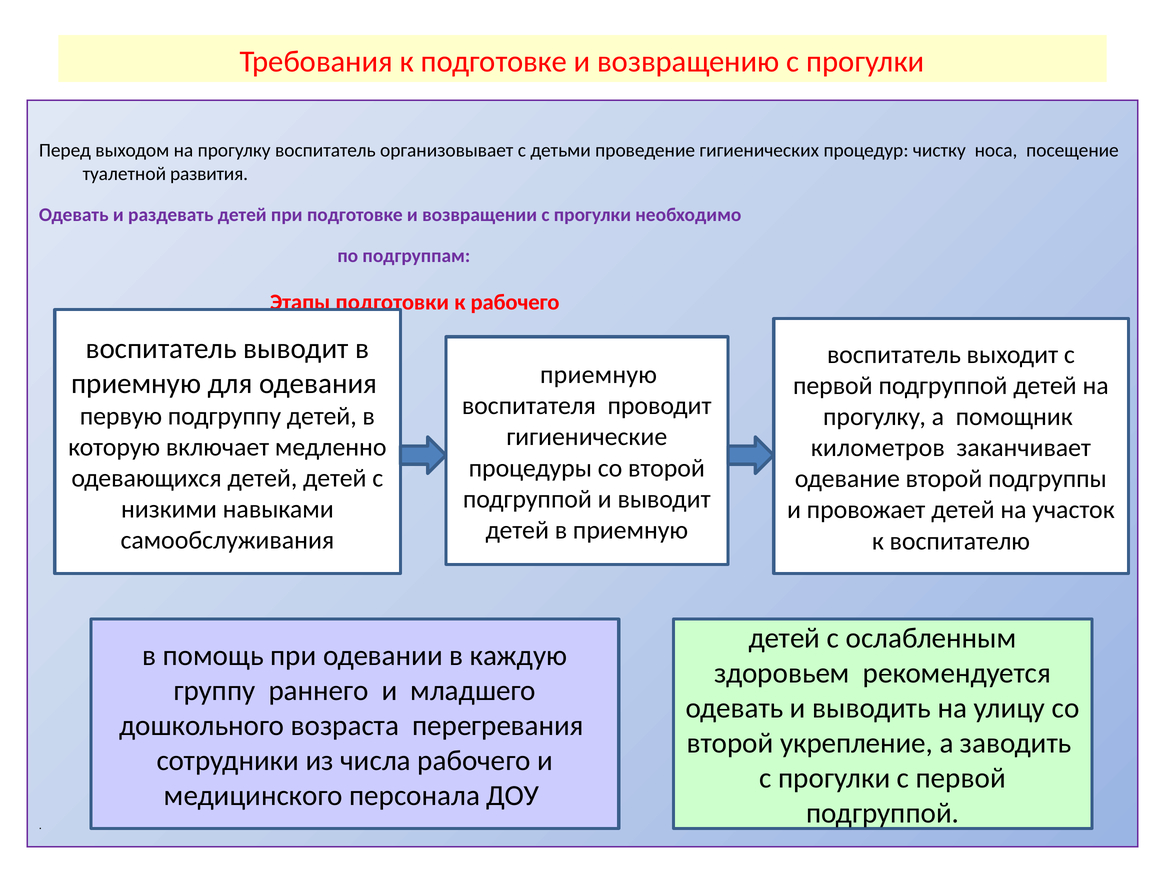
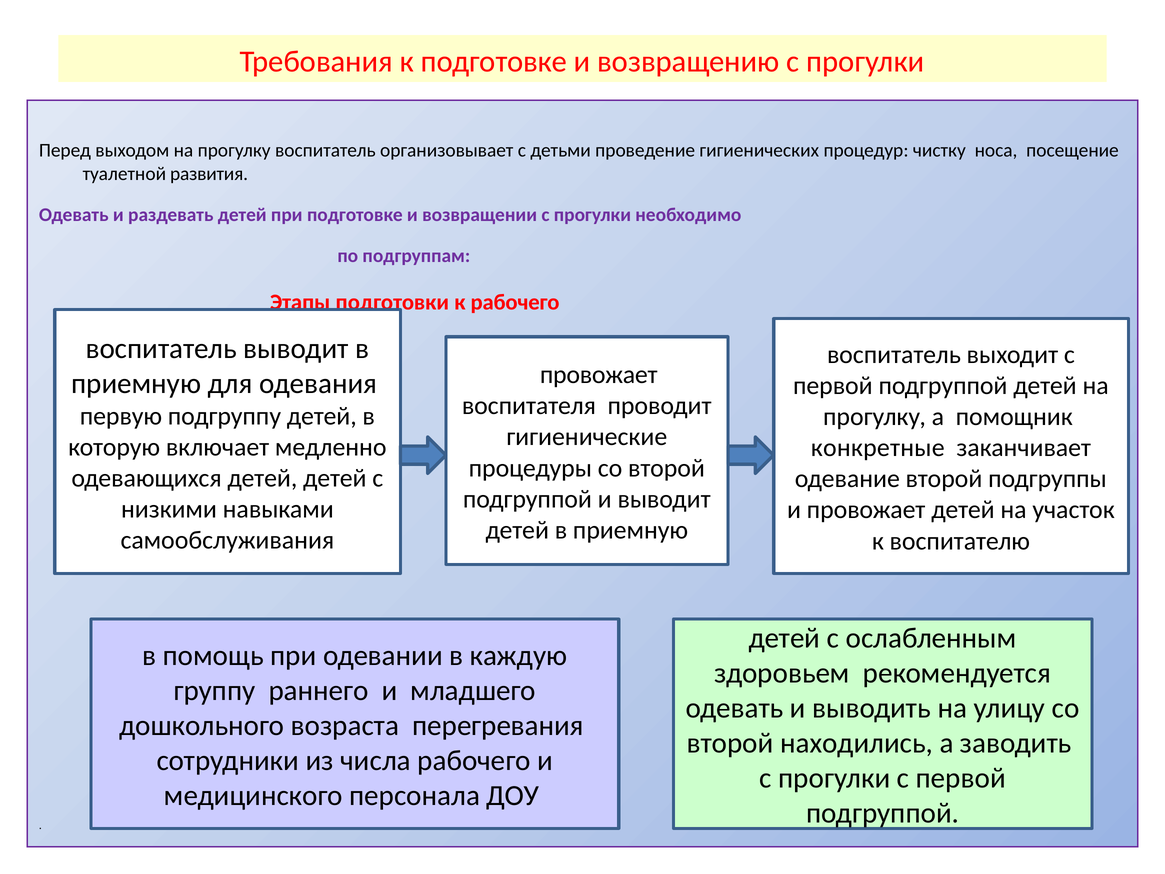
приемную: приемную -> провожает (599, 375)
километров: километров -> конкретные (878, 448)
укрепление: укрепление -> находились (857, 743)
